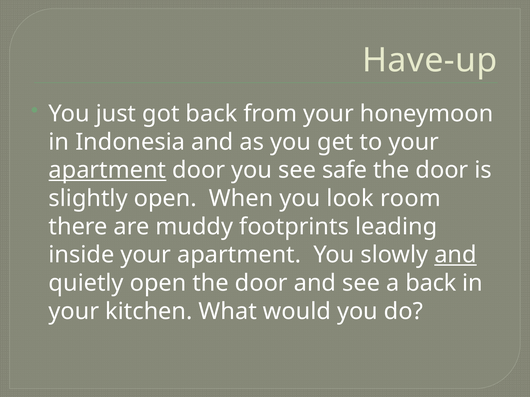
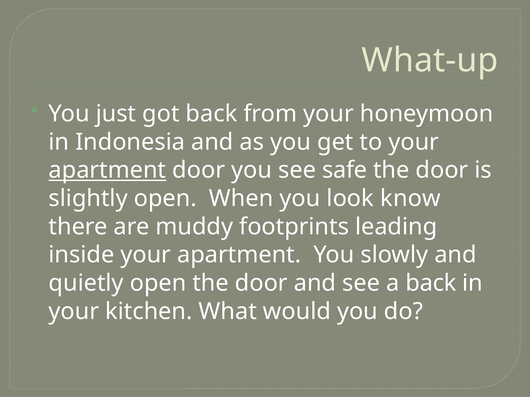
Have-up: Have-up -> What-up (430, 60)
room: room -> know (410, 199)
and underline: present -> none (456, 255)
